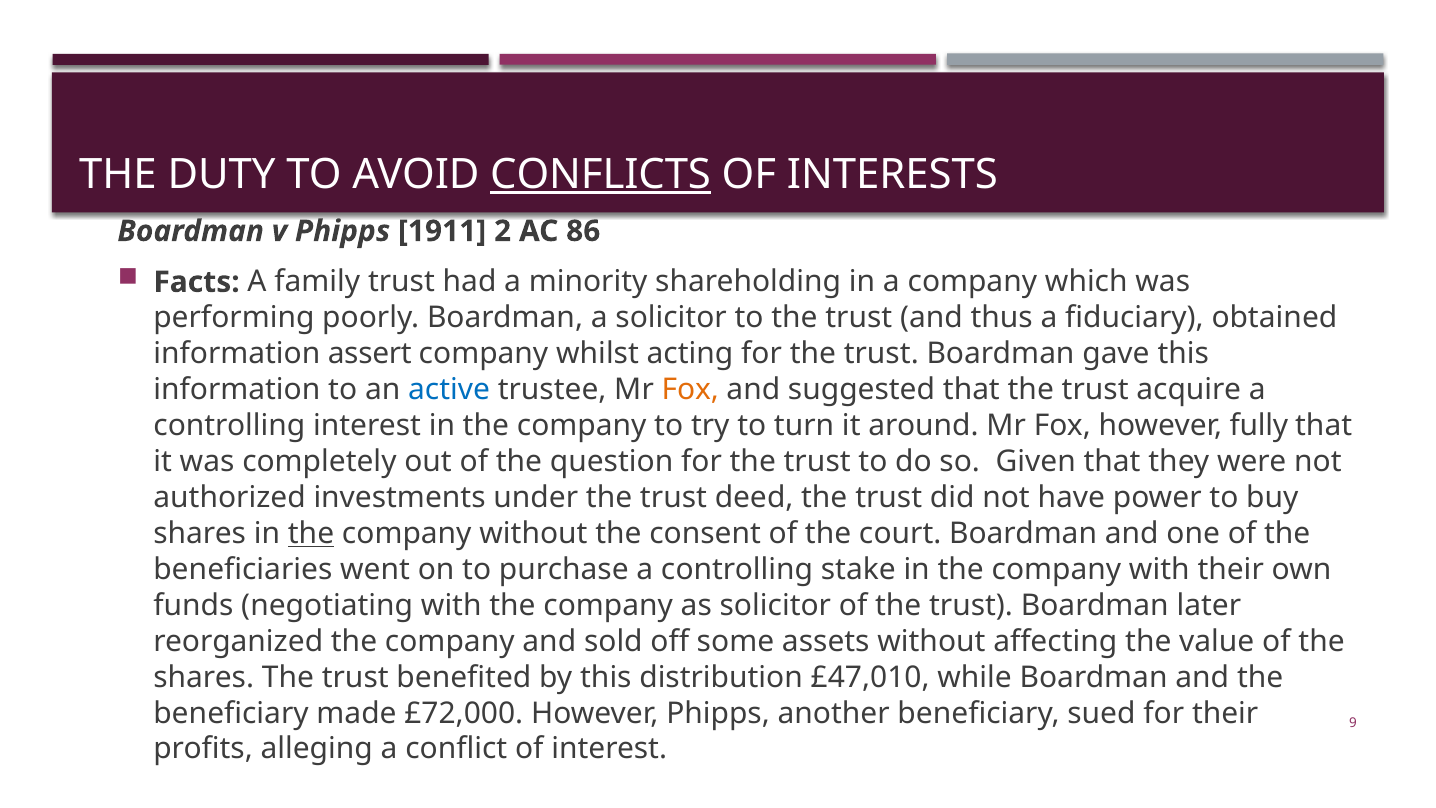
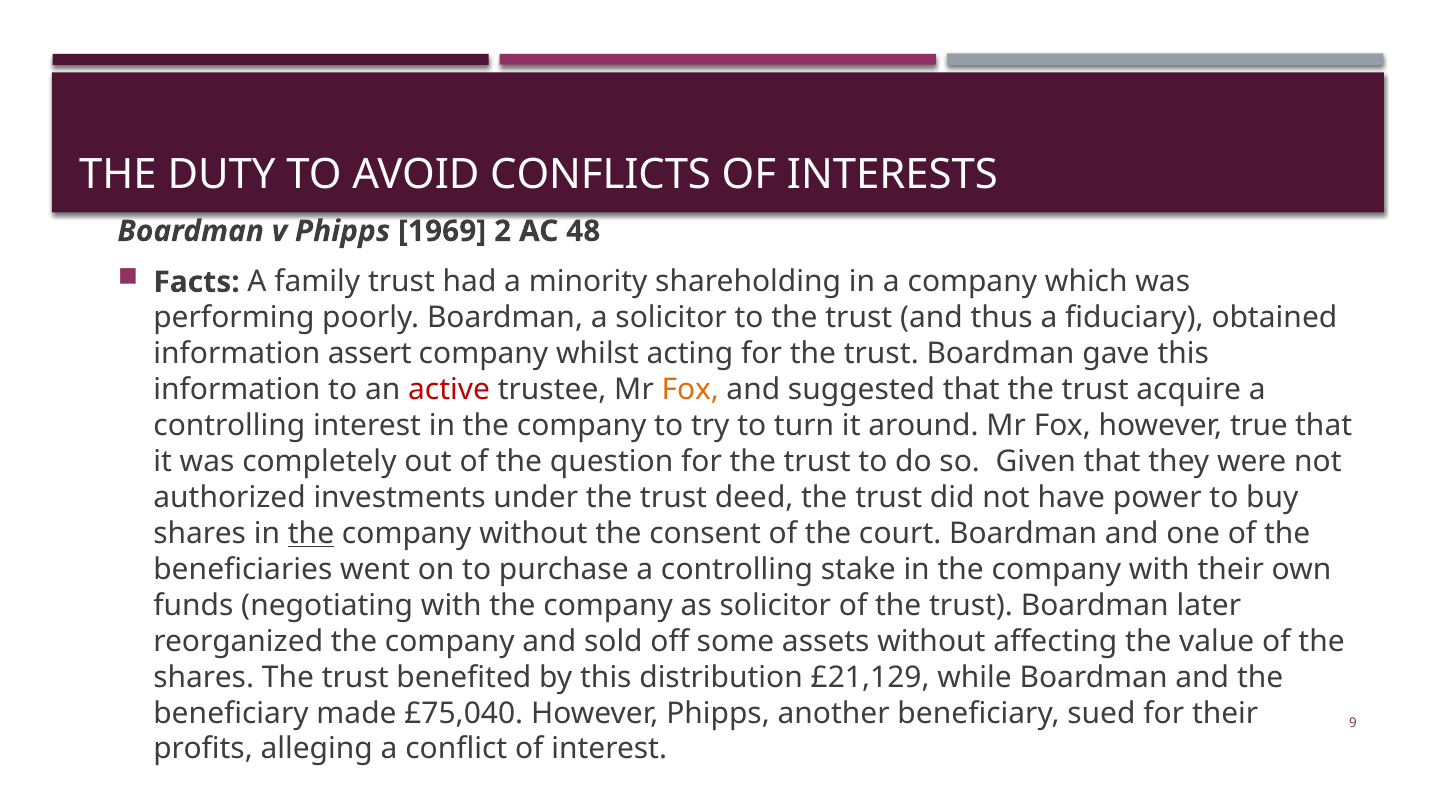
CONFLICTS underline: present -> none (601, 174)
1911: 1911 -> 1969 (442, 231)
86: 86 -> 48 (583, 231)
active colour: blue -> red (449, 390)
fully: fully -> true (1259, 426)
£47,010: £47,010 -> £21,129 (870, 677)
£72,000: £72,000 -> £75,040 (464, 713)
